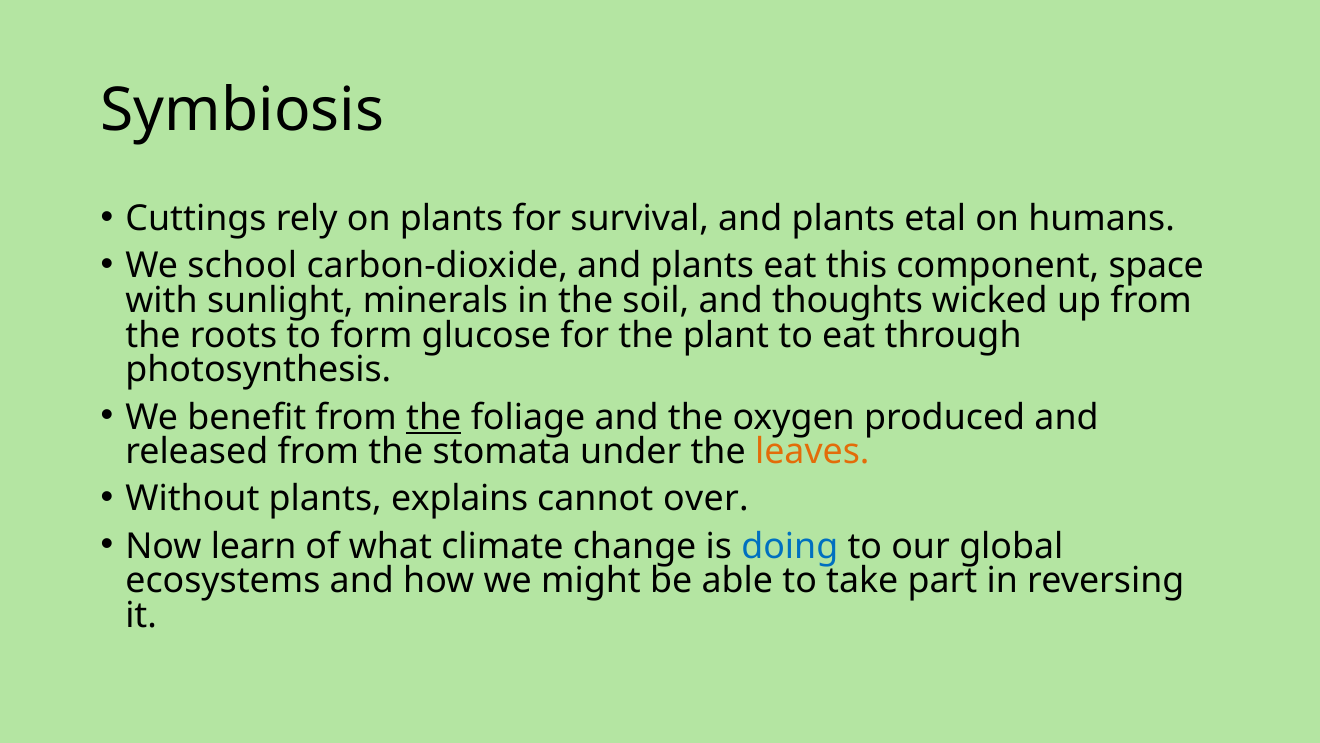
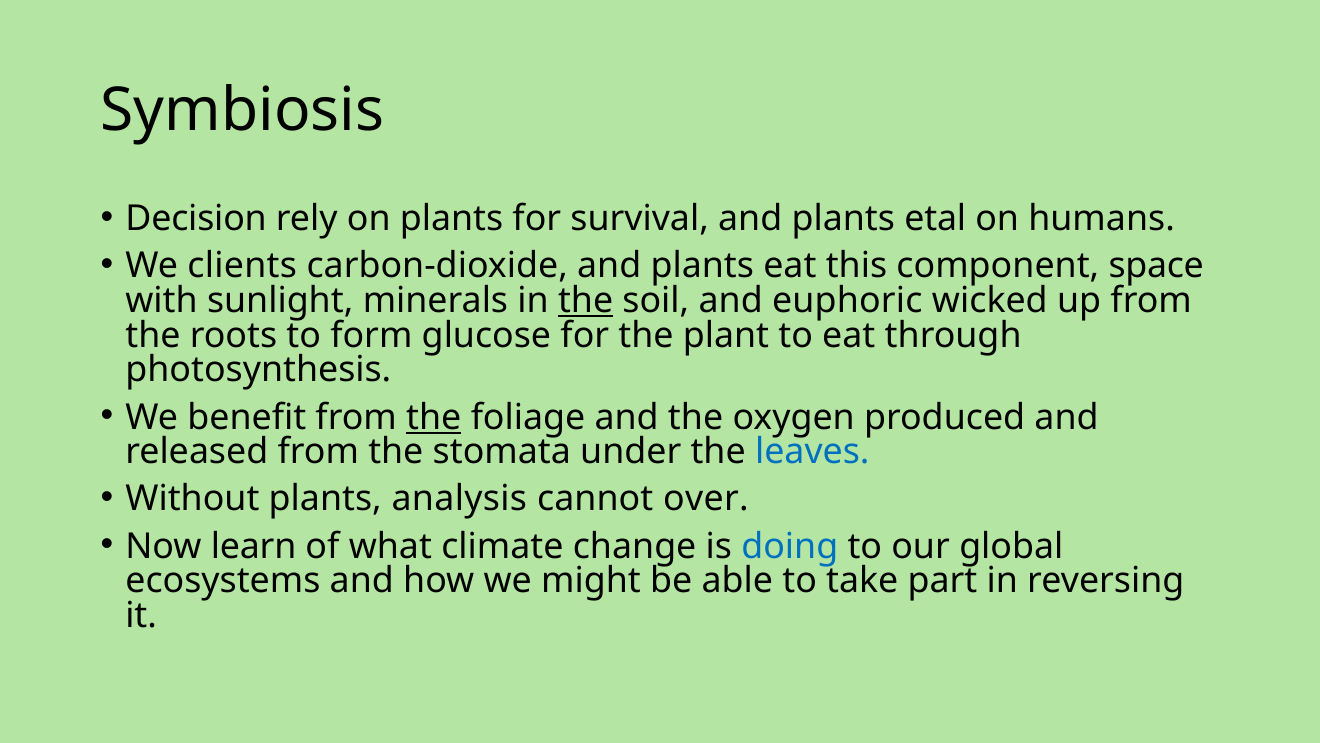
Cuttings: Cuttings -> Decision (196, 219)
school: school -> clients (242, 266)
the underline: none -> present (586, 300)
thoughts: thoughts -> euphoric (847, 300)
leaves colour: orange -> blue (812, 452)
explains: explains -> analysis (459, 499)
